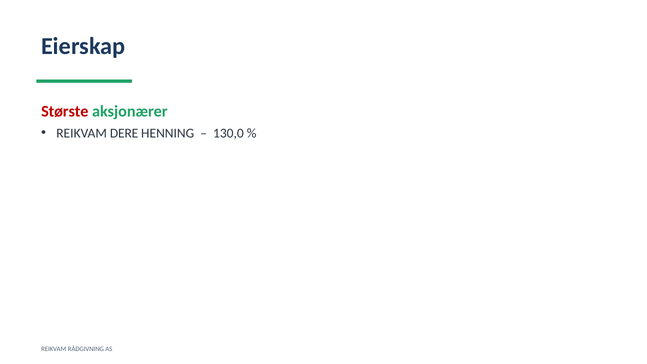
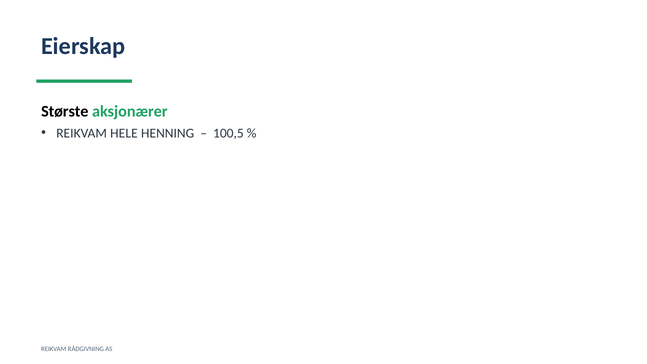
Største colour: red -> black (65, 111)
DERE: DERE -> HELE (124, 133)
130,0: 130,0 -> 100,5 (228, 133)
